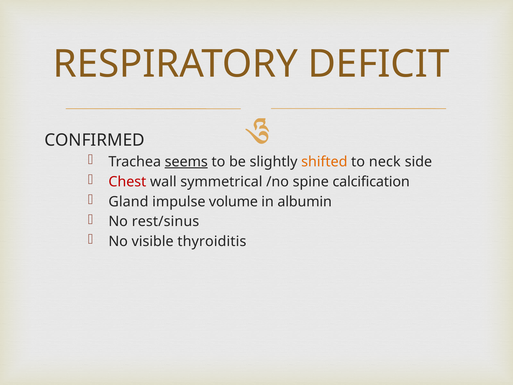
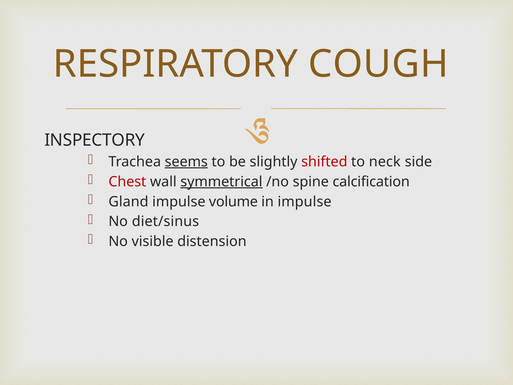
DEFICIT: DEFICIT -> COUGH (378, 64)
CONFIRMED: CONFIRMED -> INSPECTORY (95, 140)
shifted colour: orange -> red (324, 162)
symmetrical underline: none -> present (221, 182)
in albumin: albumin -> impulse (305, 202)
rest/sinus: rest/sinus -> diet/sinus (165, 221)
thyroiditis: thyroiditis -> distension (212, 241)
